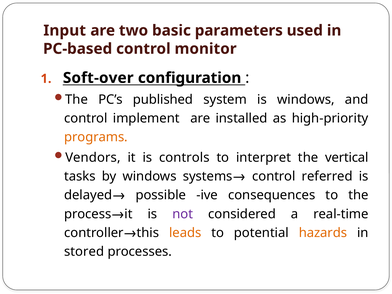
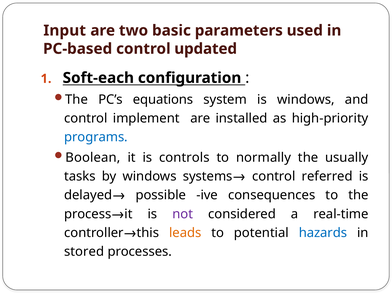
monitor: monitor -> updated (206, 49)
Soft-over: Soft-over -> Soft-each (98, 78)
published: published -> equations (163, 99)
programs colour: orange -> blue (96, 137)
Vendors: Vendors -> Boolean (93, 158)
interpret: interpret -> normally (264, 158)
vertical: vertical -> usually (347, 158)
hazards colour: orange -> blue (323, 233)
